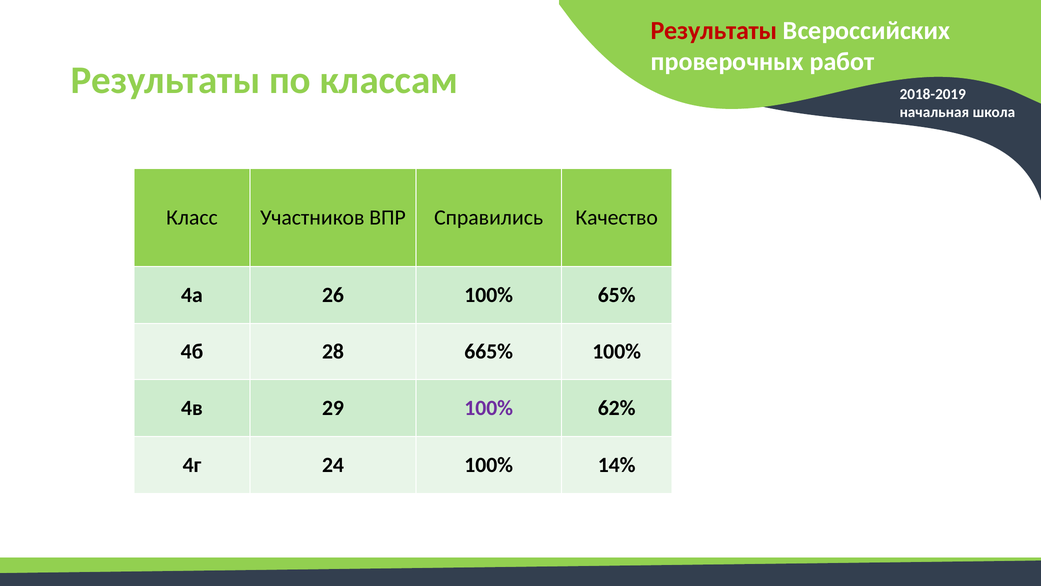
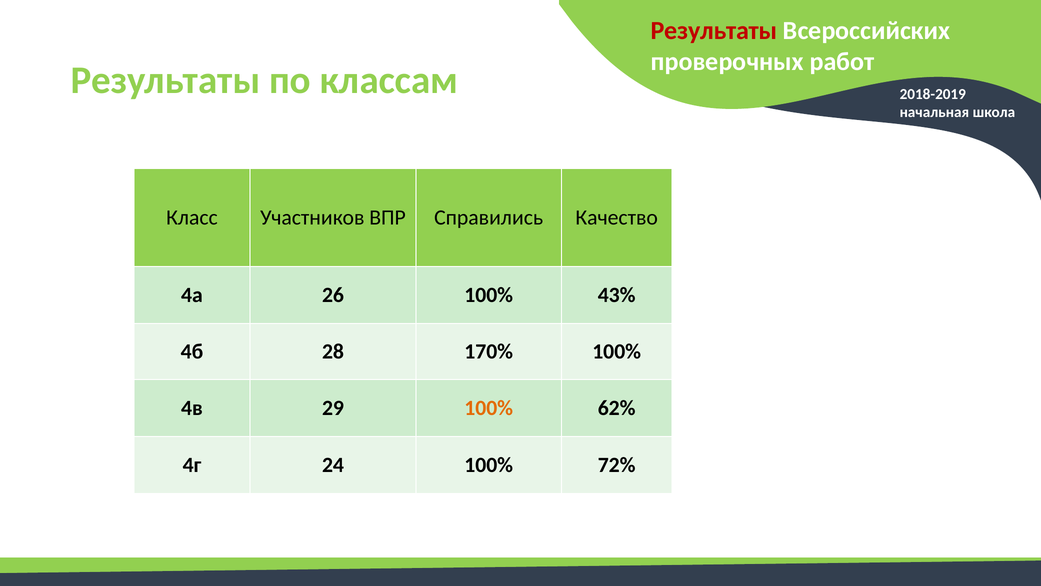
65%: 65% -> 43% (617, 295)
665%: 665% -> 170% (489, 351)
100% colour: purple -> orange (489, 408)
14%: 14% -> 72% (617, 465)
